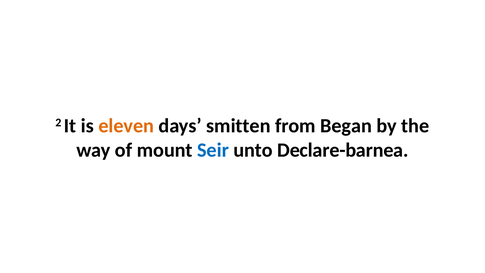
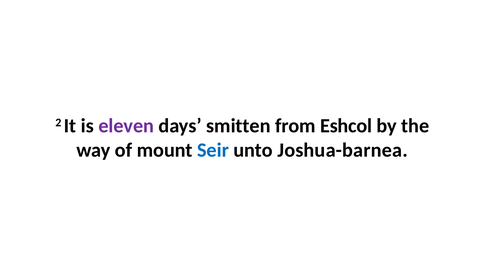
eleven colour: orange -> purple (126, 126)
Began: Began -> Eshcol (346, 126)
Declare-barnea: Declare-barnea -> Joshua-barnea (343, 150)
